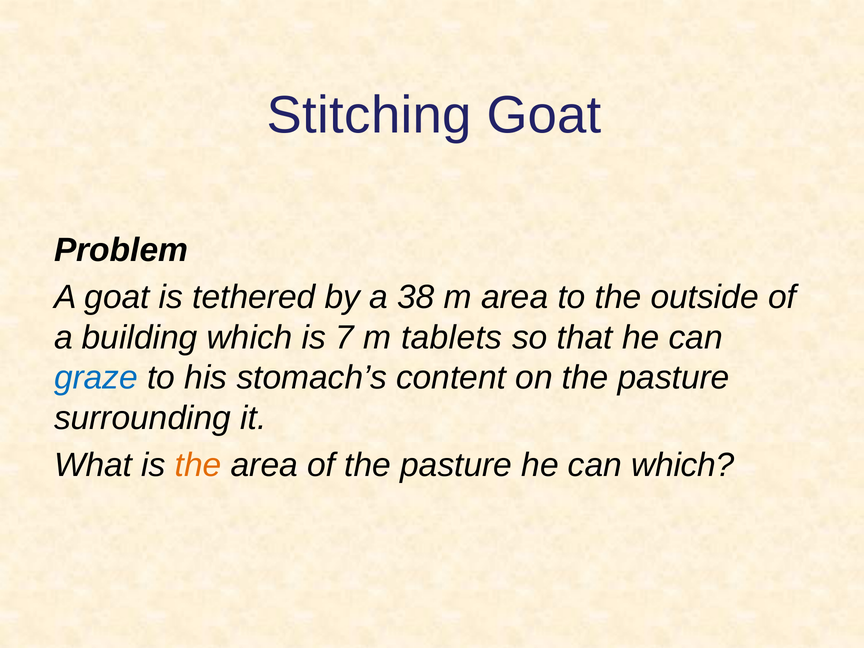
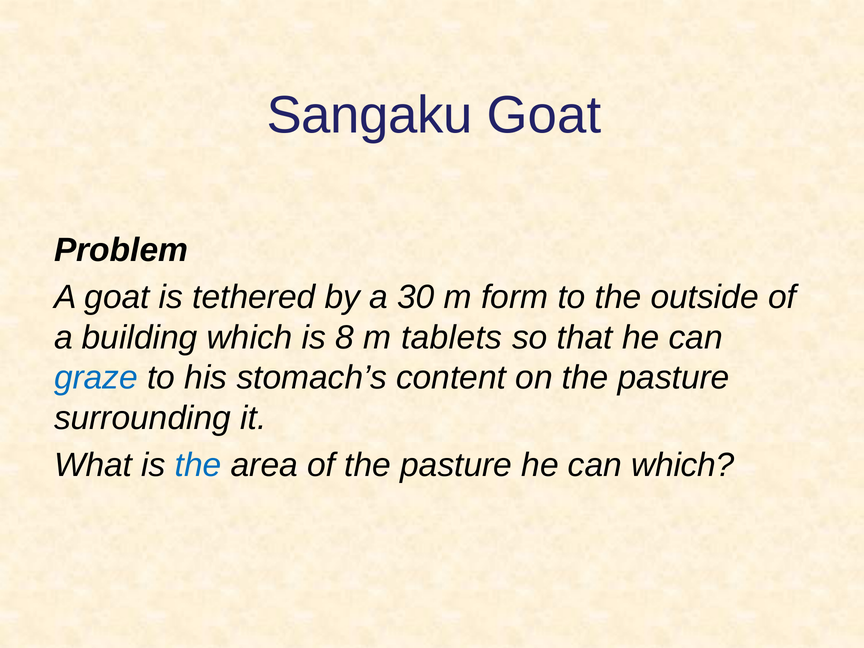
Stitching: Stitching -> Sangaku (370, 115)
38: 38 -> 30 (416, 297)
m area: area -> form (515, 297)
7: 7 -> 8 (345, 337)
the colour: orange -> blue (198, 465)
